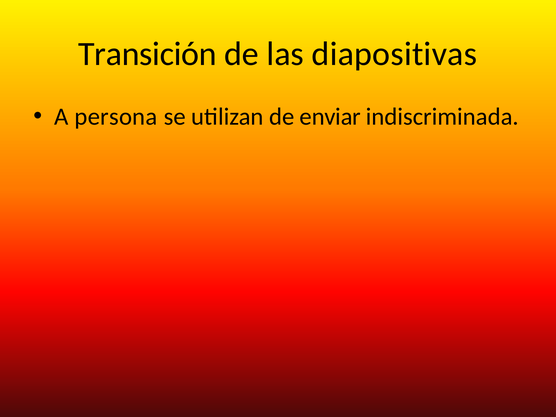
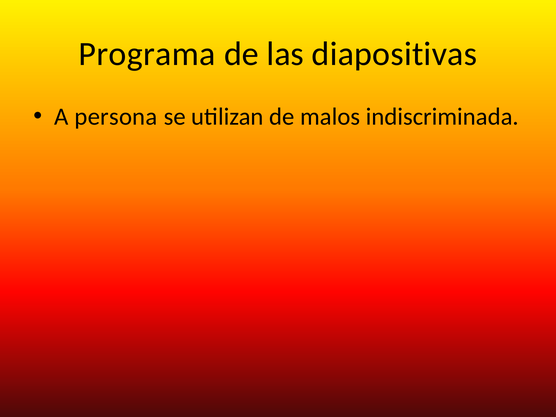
Transición: Transición -> Programa (147, 54)
enviar: enviar -> malos (330, 117)
